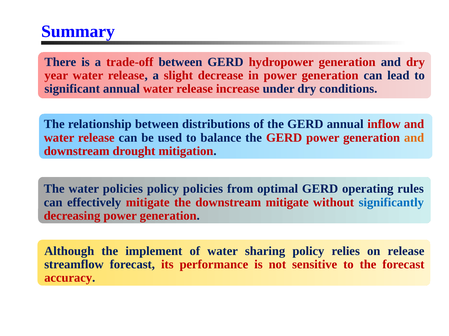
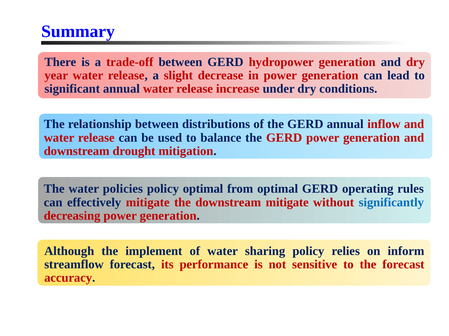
and colour: orange -> red (414, 138)
policy policies: policies -> optimal (203, 189)
on release: release -> inform (406, 251)
